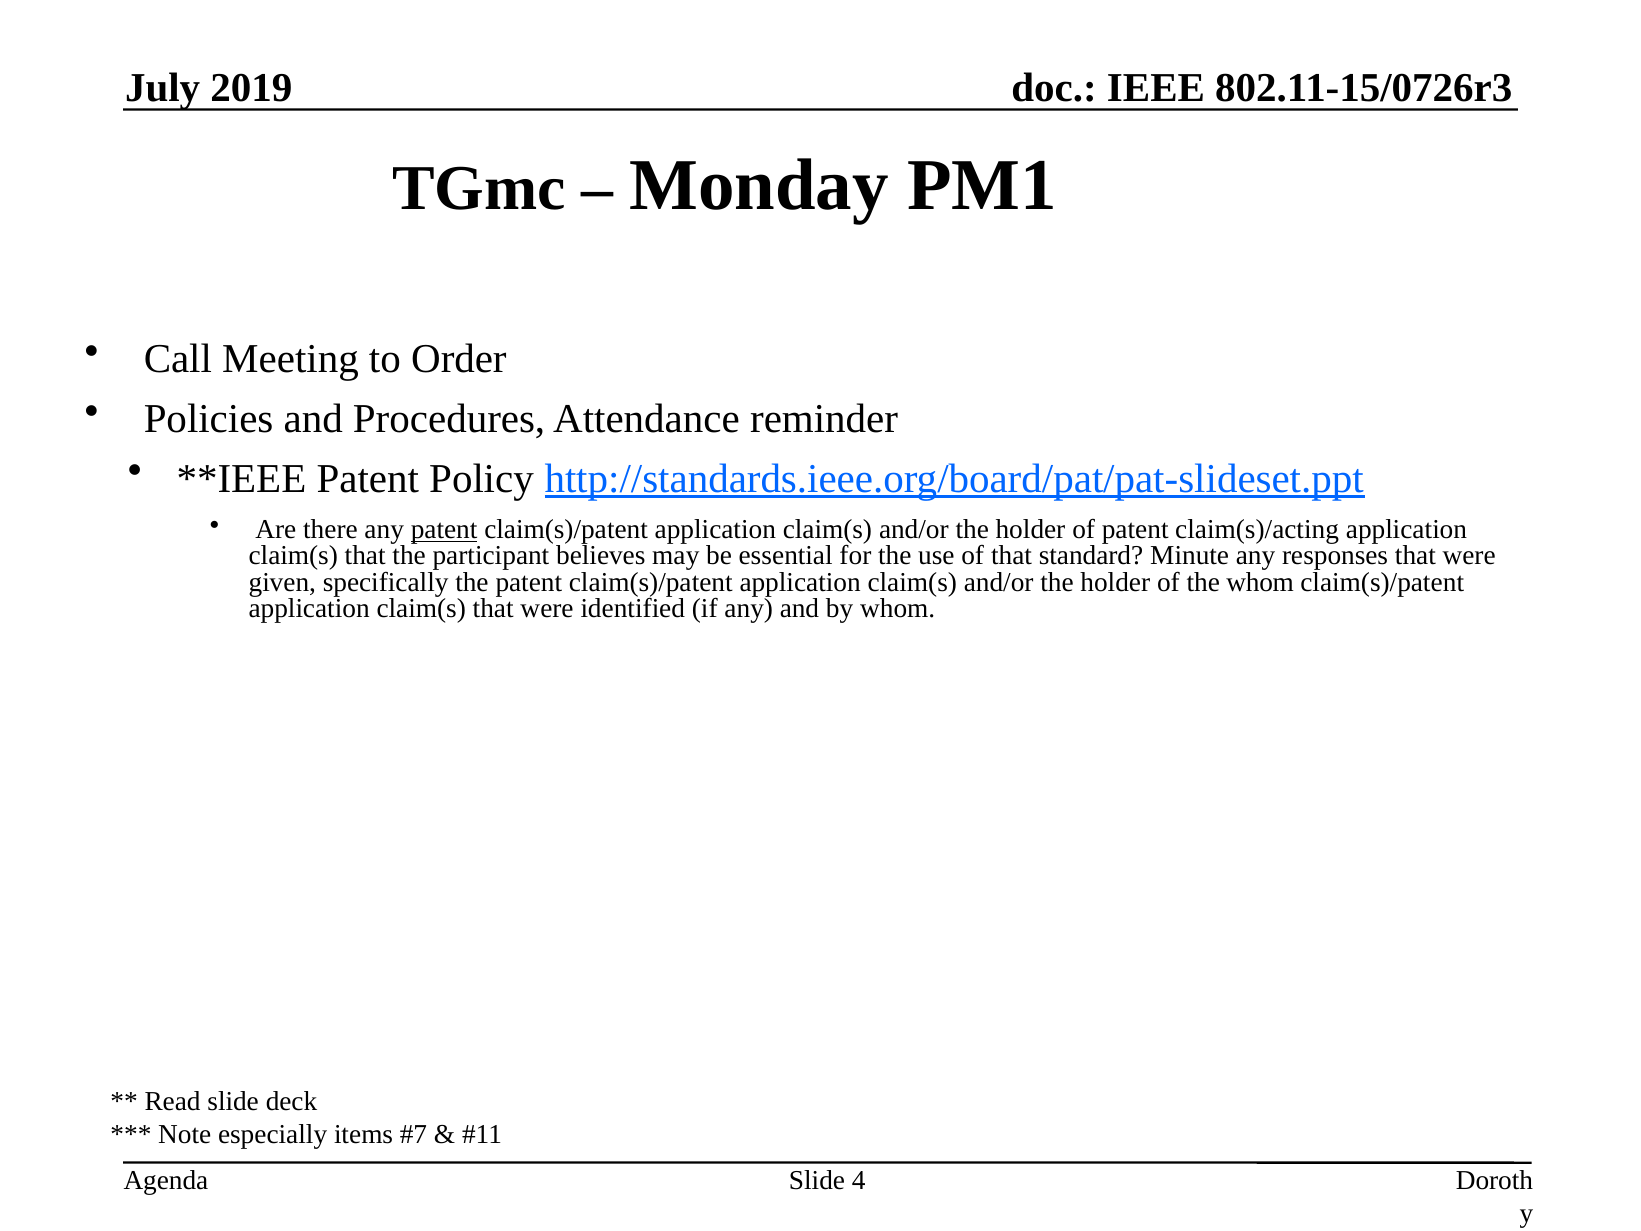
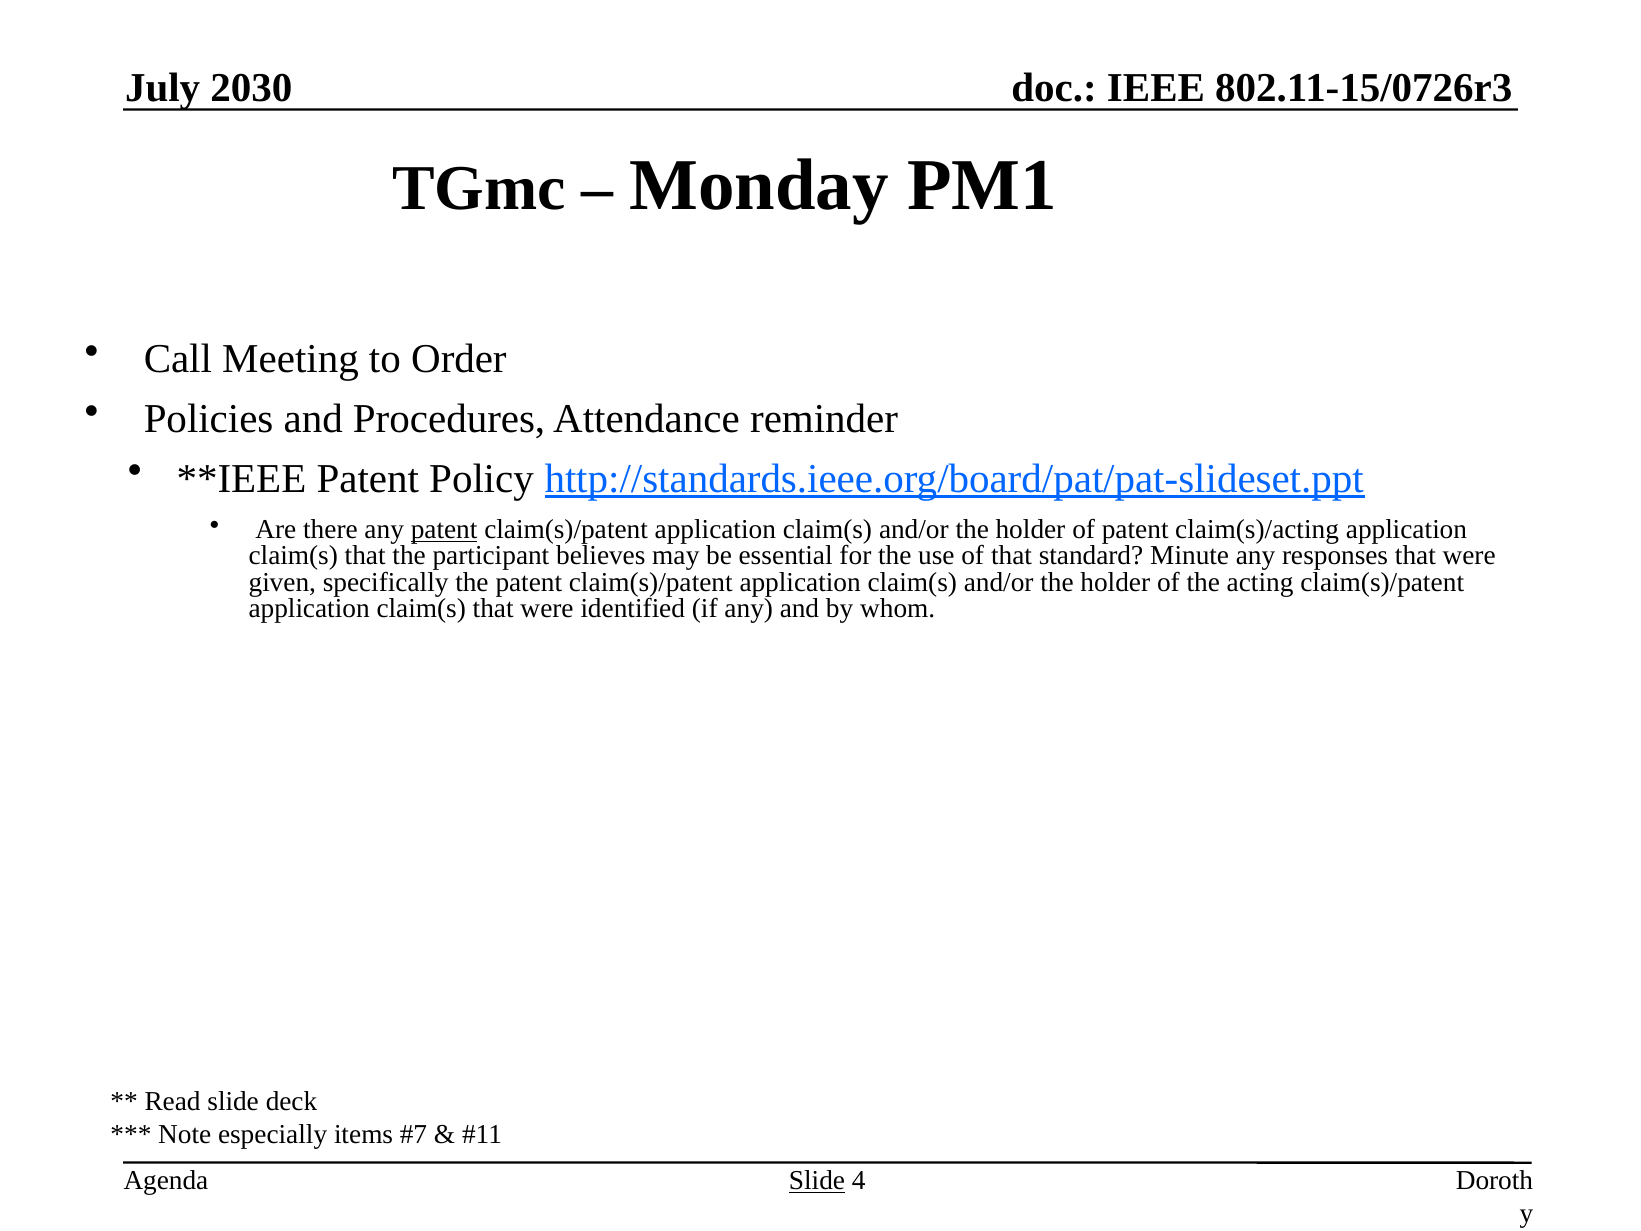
2019: 2019 -> 2030 (251, 88)
the whom: whom -> acting (1260, 582)
Slide underline: none -> present (817, 1180)
